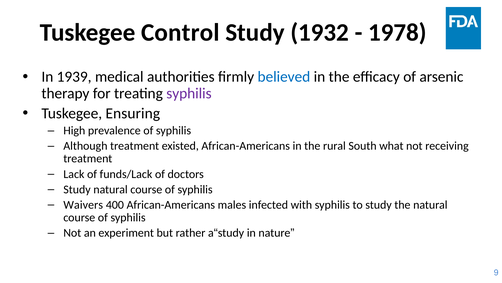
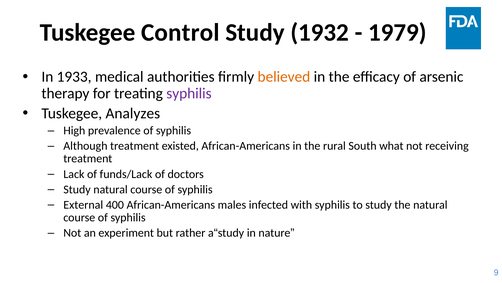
1978: 1978 -> 1979 (397, 32)
1939: 1939 -> 1933 (74, 77)
believed colour: blue -> orange (284, 77)
Ensuring: Ensuring -> Analyzes (133, 113)
Waivers: Waivers -> External (83, 204)
